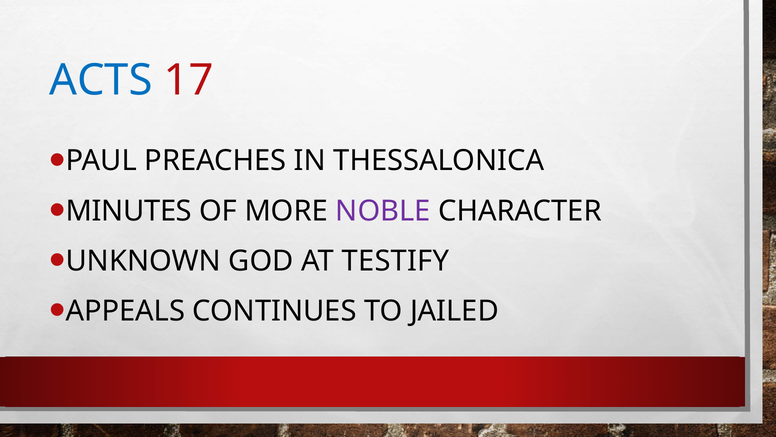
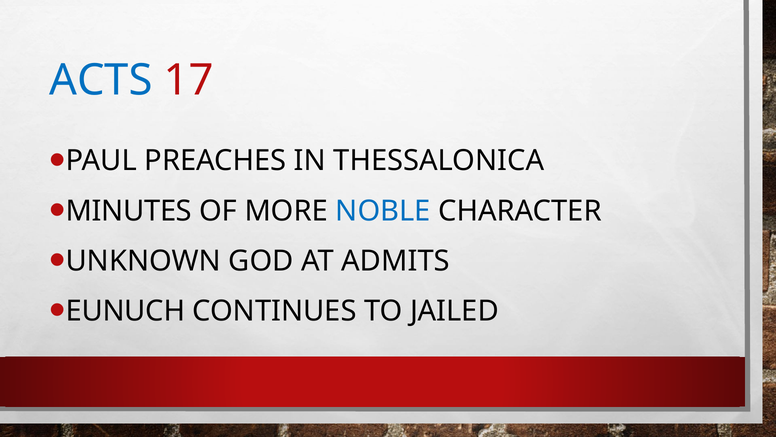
NOBLE colour: purple -> blue (383, 211)
TESTIFY: TESTIFY -> ADMITS (396, 261)
APPEALS: APPEALS -> EUNUCH (125, 311)
